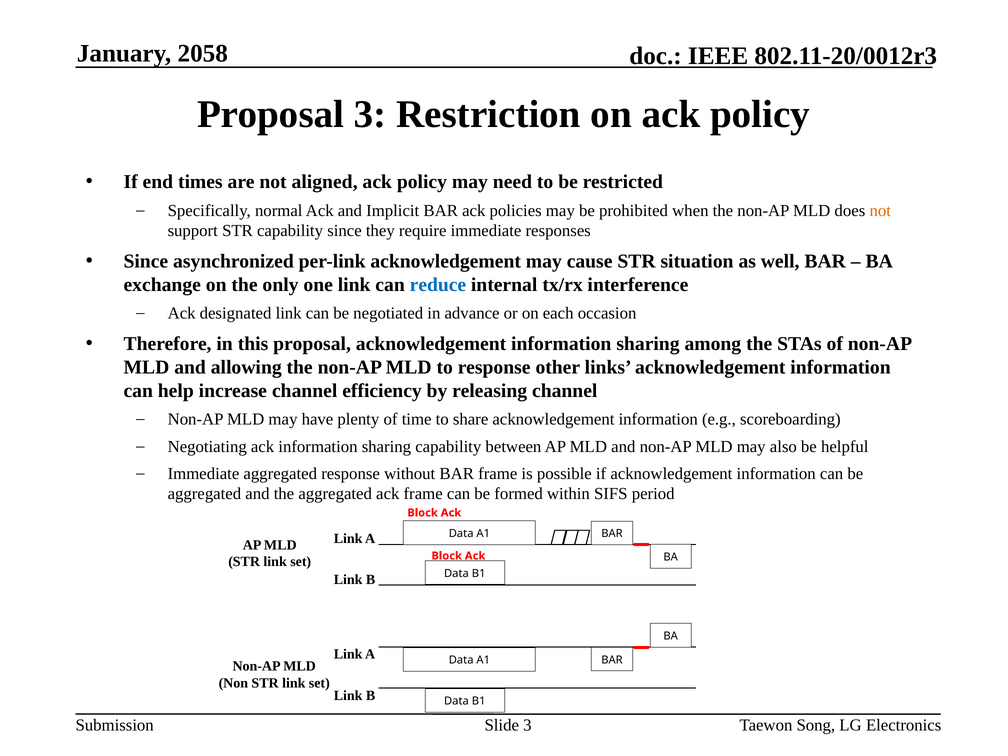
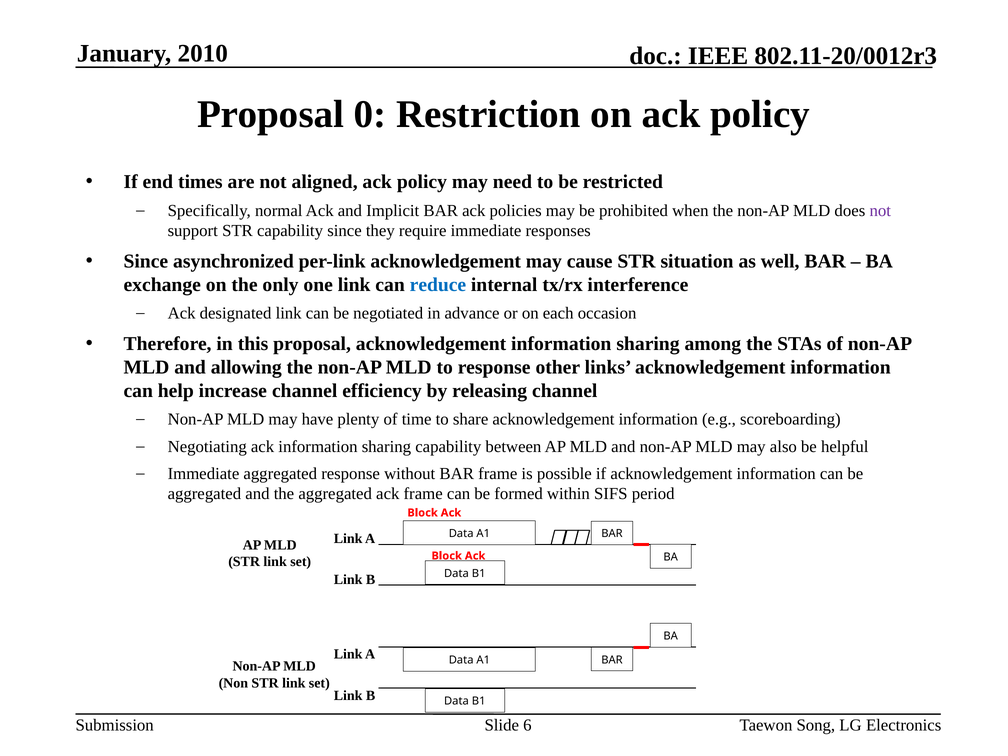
2058: 2058 -> 2010 (203, 53)
Proposal 3: 3 -> 0 (370, 114)
not colour: orange -> purple (880, 211)
Slide 3: 3 -> 6 (527, 725)
